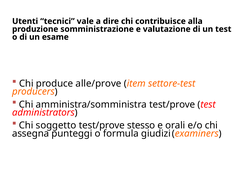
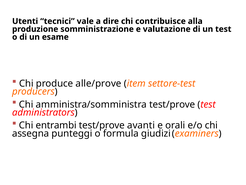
soggetto: soggetto -> entrambi (56, 125)
stesso: stesso -> avanti (141, 125)
